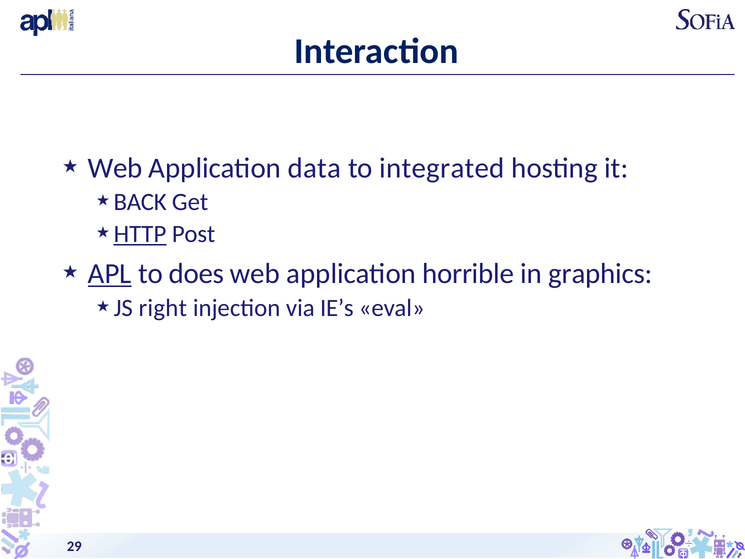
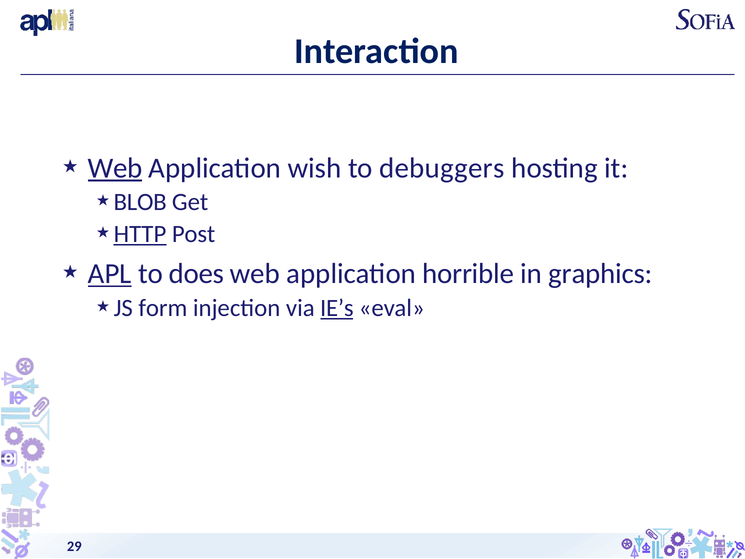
Web underline: none -> present (115, 168)
data: data -> wish (315, 168)
integrated: integrated -> debuggers (442, 168)
BACK: BACK -> BLOB (140, 202)
right: right -> form (163, 308)
IE’s underline: none -> present (337, 308)
